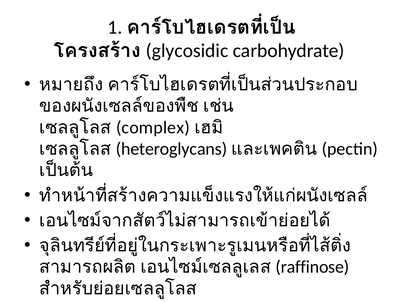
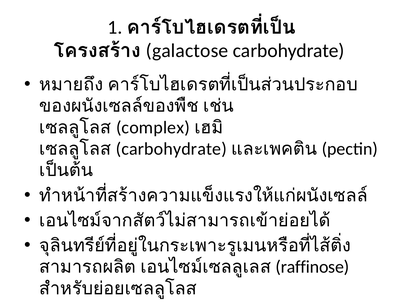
glycosidic: glycosidic -> galactose (187, 51)
heteroglycans: heteroglycans -> carbohydrate (171, 149)
